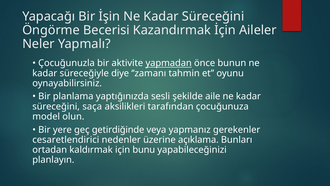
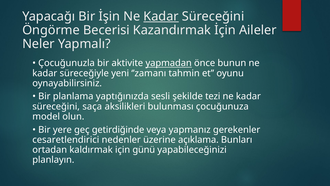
Kadar underline: none -> present (161, 16)
diye: diye -> yeni (120, 73)
aile: aile -> tezi (213, 96)
tarafından: tarafından -> bulunması (171, 106)
bunu: bunu -> günü (144, 149)
